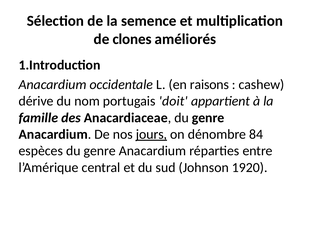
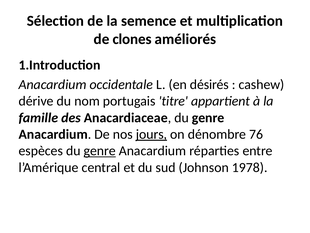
raisons: raisons -> désirés (209, 84)
doit: doit -> titre (173, 101)
84: 84 -> 76 (256, 134)
genre underline: none -> present (100, 151)
1920: 1920 -> 1978 (250, 167)
